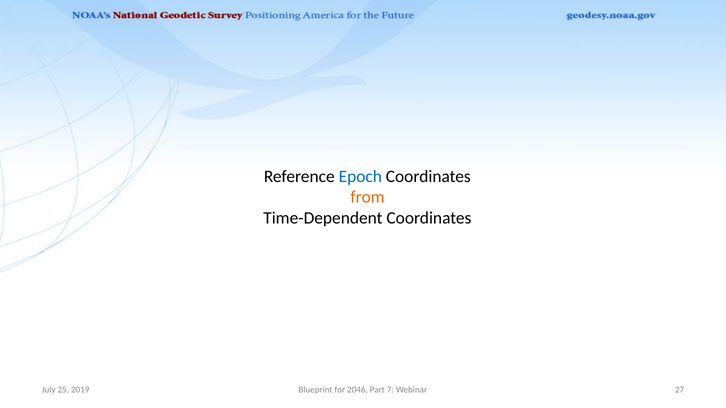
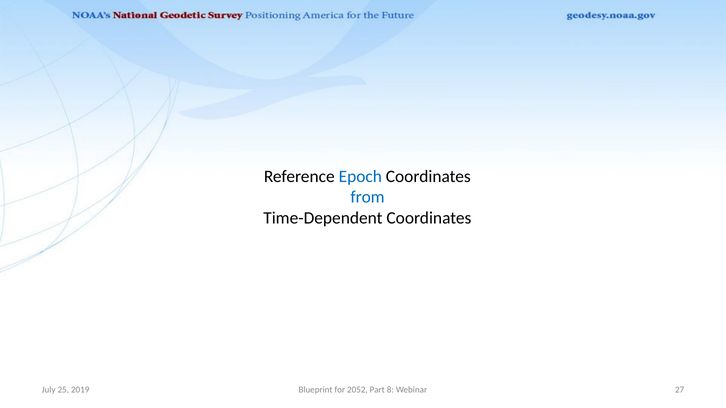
from colour: orange -> blue (368, 197)
2046: 2046 -> 2052 (357, 390)
7: 7 -> 8 (390, 390)
